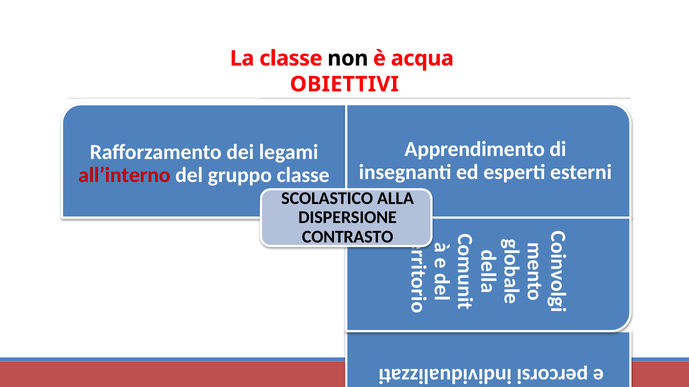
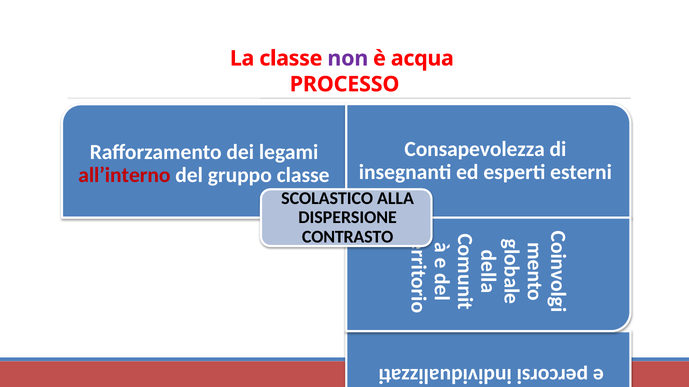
non colour: black -> purple (348, 59)
OBIETTIVI: OBIETTIVI -> PROCESSO (345, 84)
Apprendimento: Apprendimento -> Consapevolezza (475, 149)
